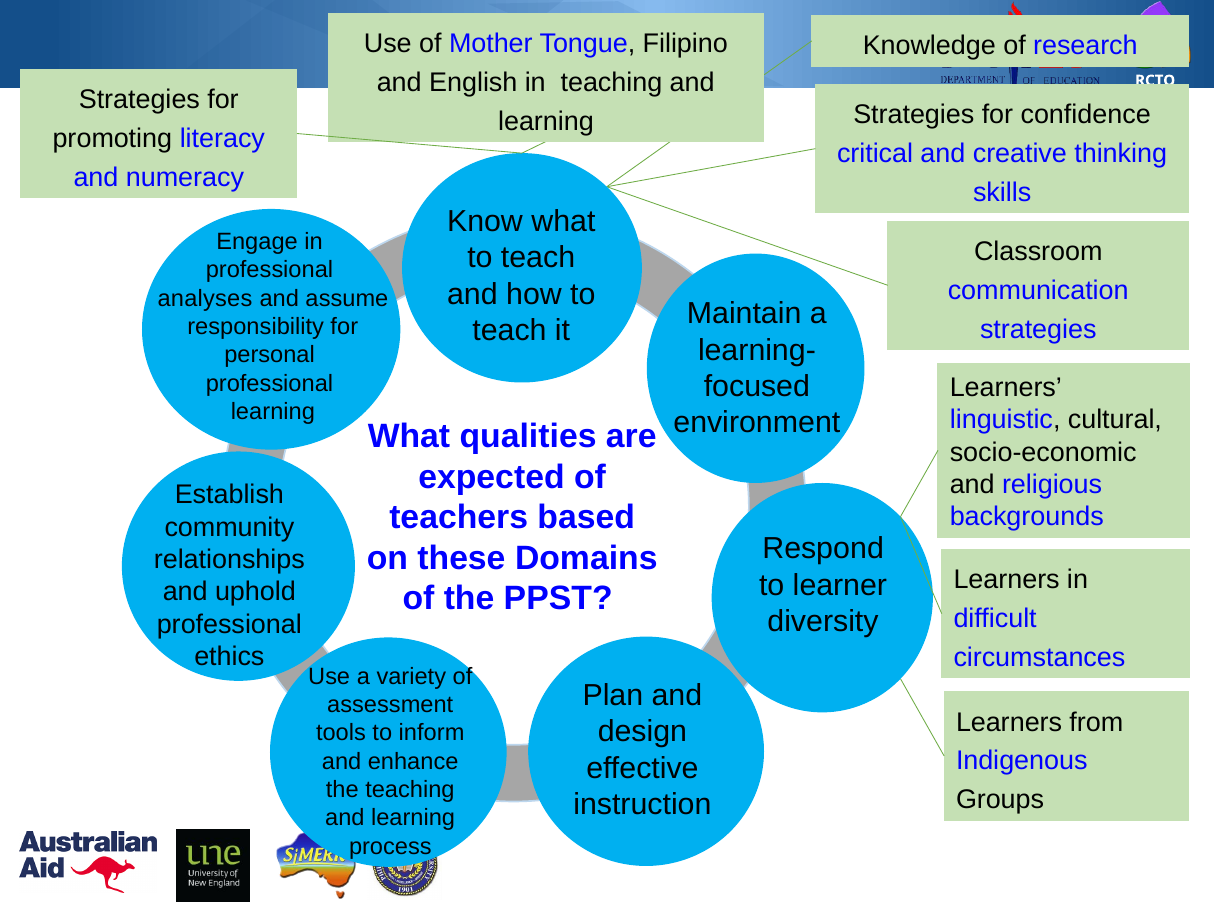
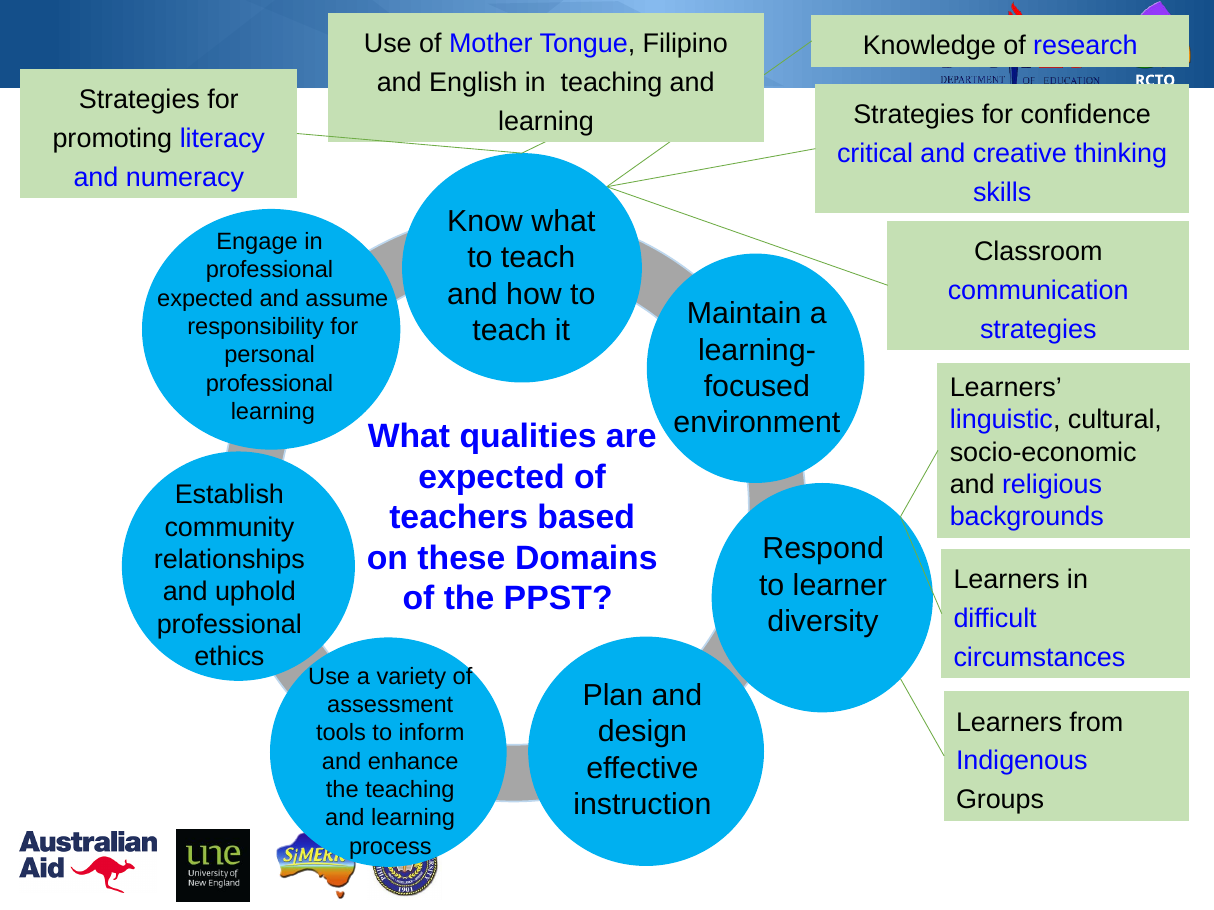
analyses: analyses -> expected (205, 299)
